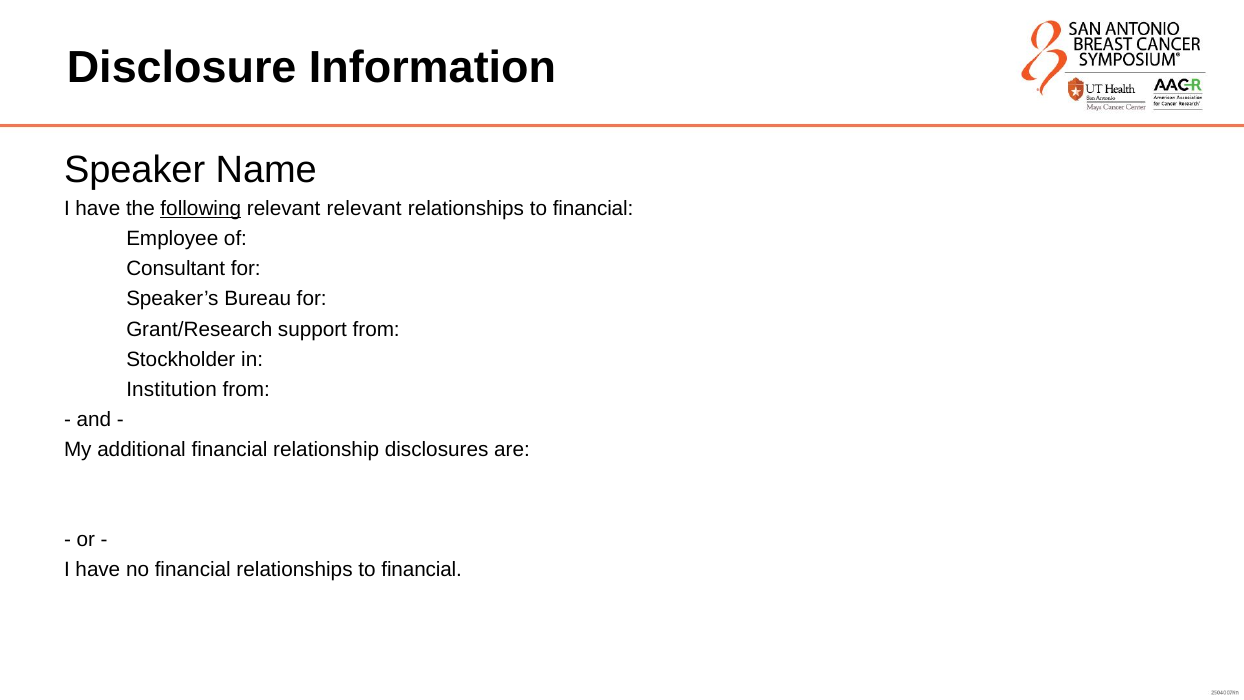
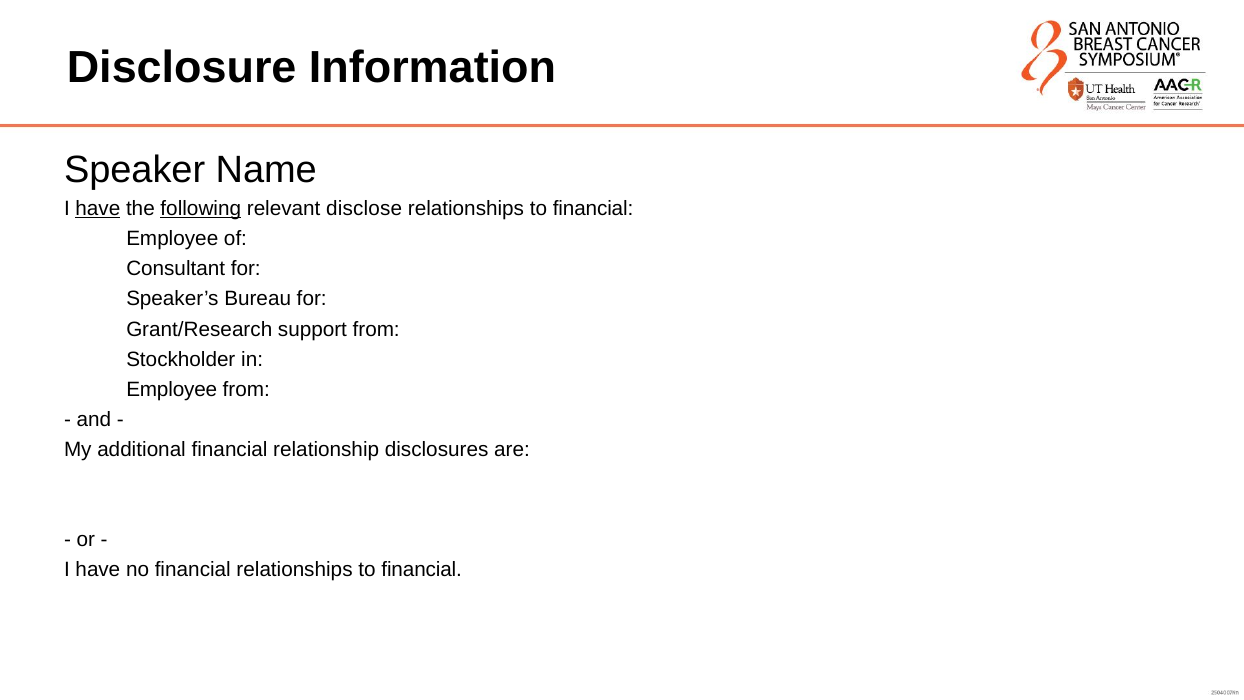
have underline: none -> present (98, 209)
relevant relevant: relevant -> disclose (364, 209)
Institution: Institution -> Employee (172, 389)
